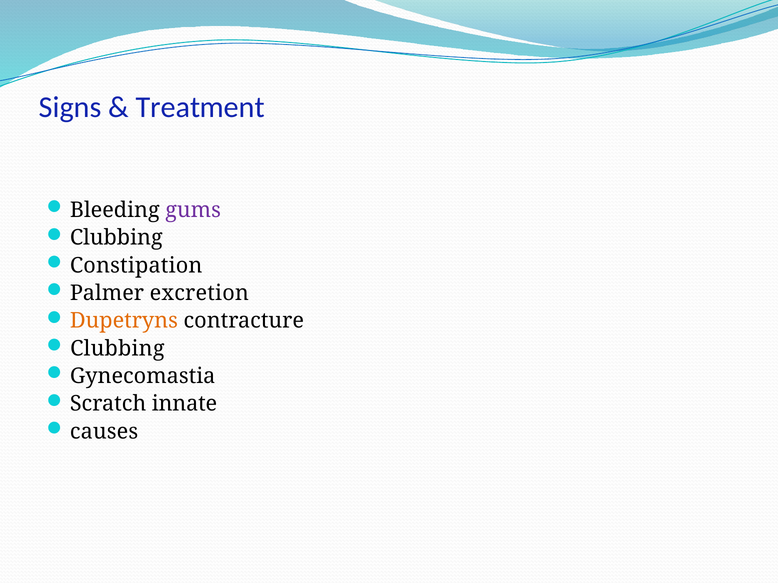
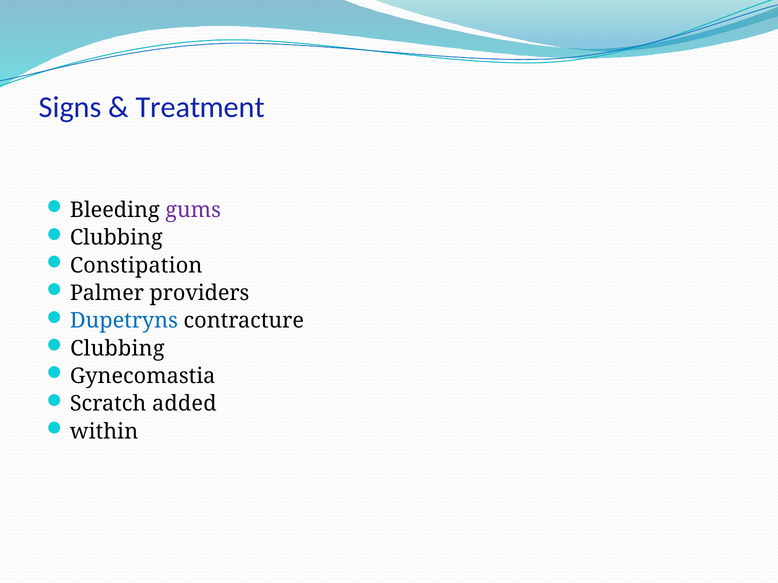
excretion: excretion -> providers (199, 293)
Dupetryns colour: orange -> blue (124, 321)
innate: innate -> added (184, 404)
causes: causes -> within (104, 432)
